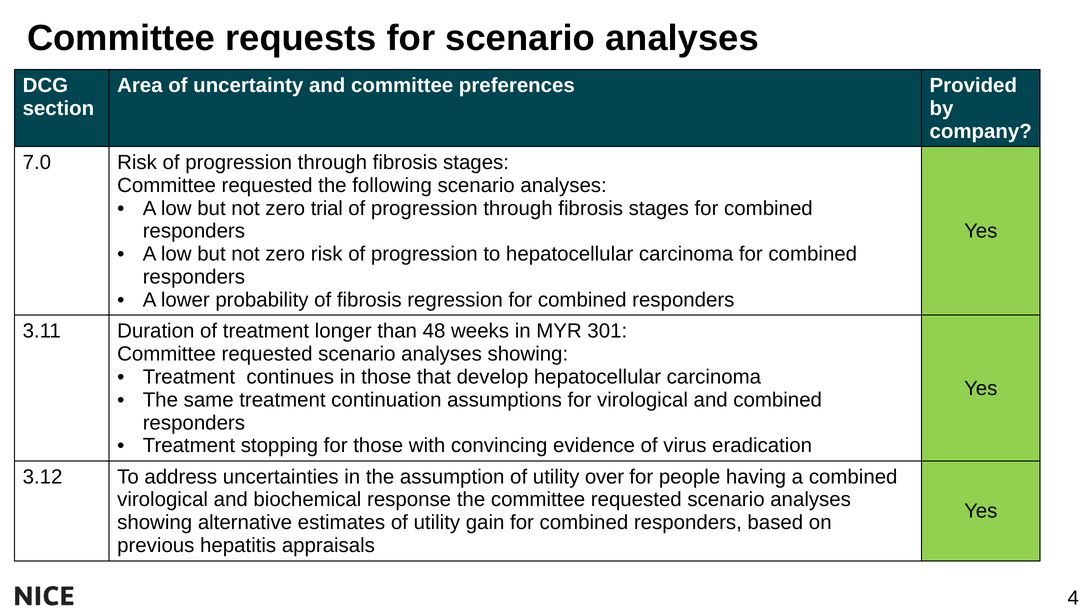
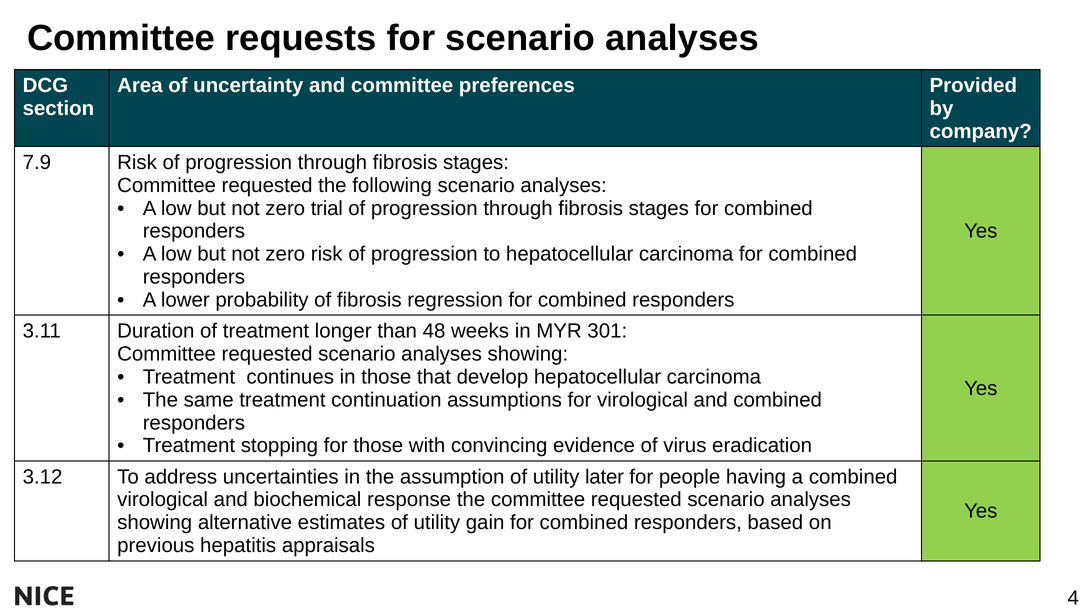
7.0: 7.0 -> 7.9 (37, 162)
over: over -> later (605, 477)
